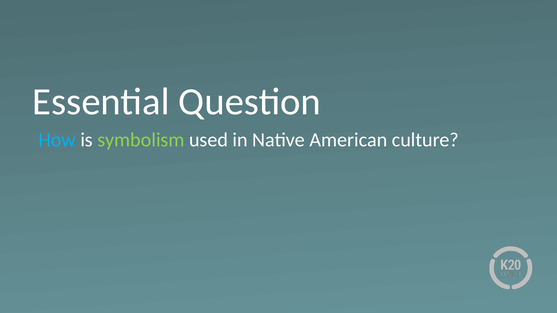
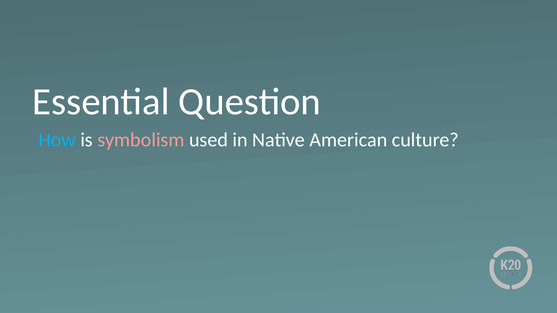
symbolism colour: light green -> pink (141, 140)
